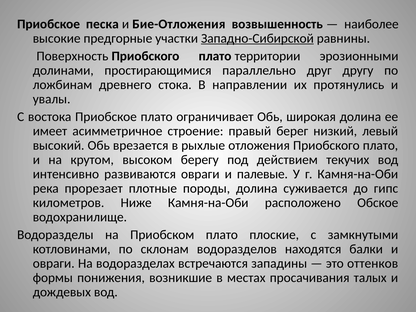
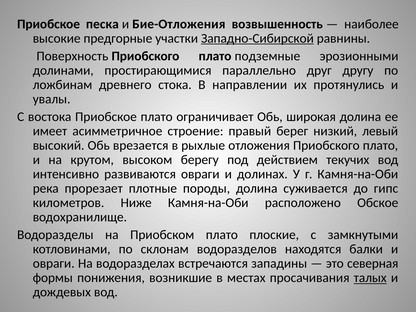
территории: территории -> подземные (267, 56)
палевые: палевые -> долинах (262, 174)
оттенков: оттенков -> северная (373, 264)
талых underline: none -> present (370, 278)
